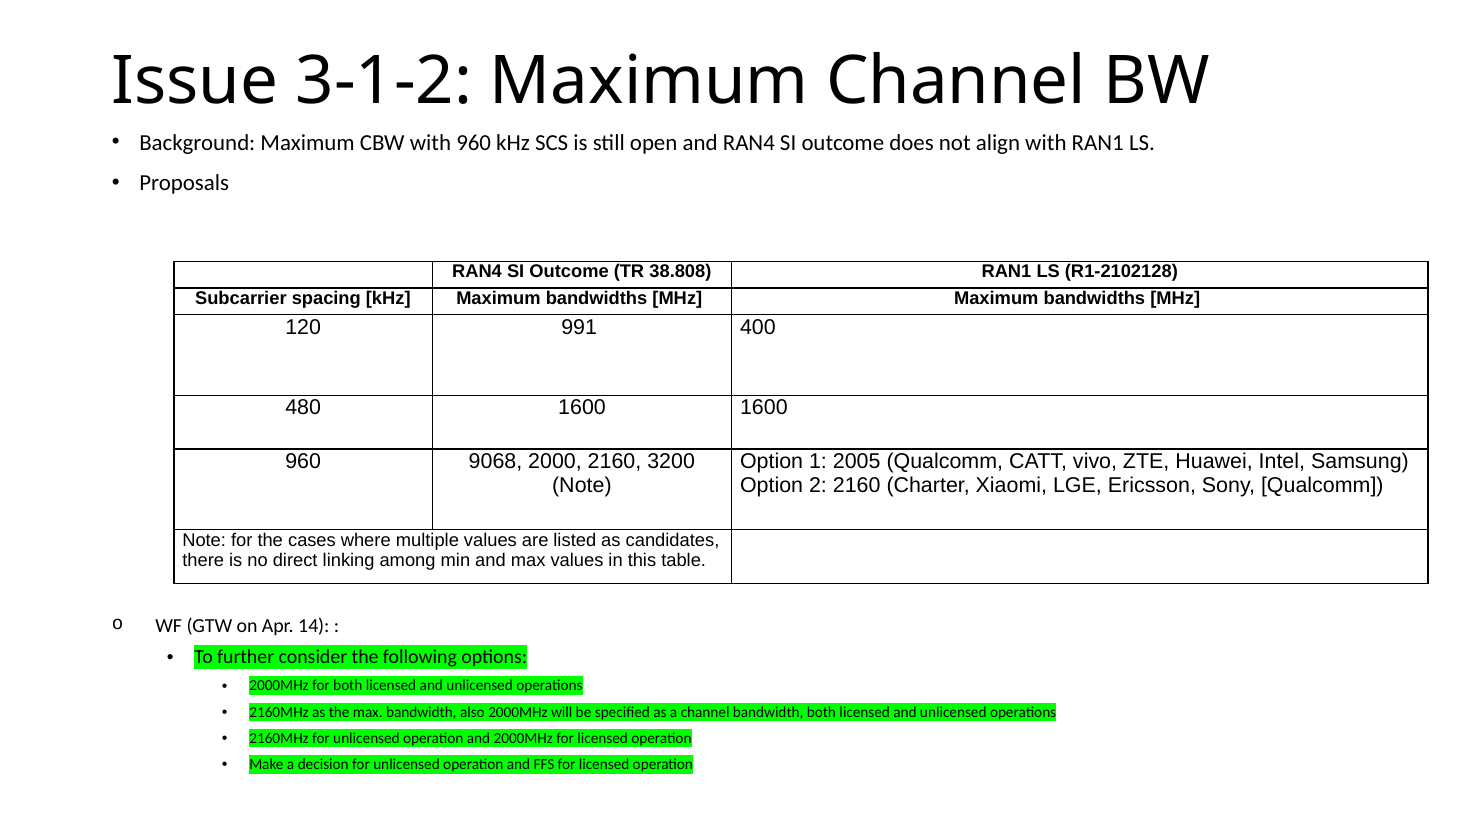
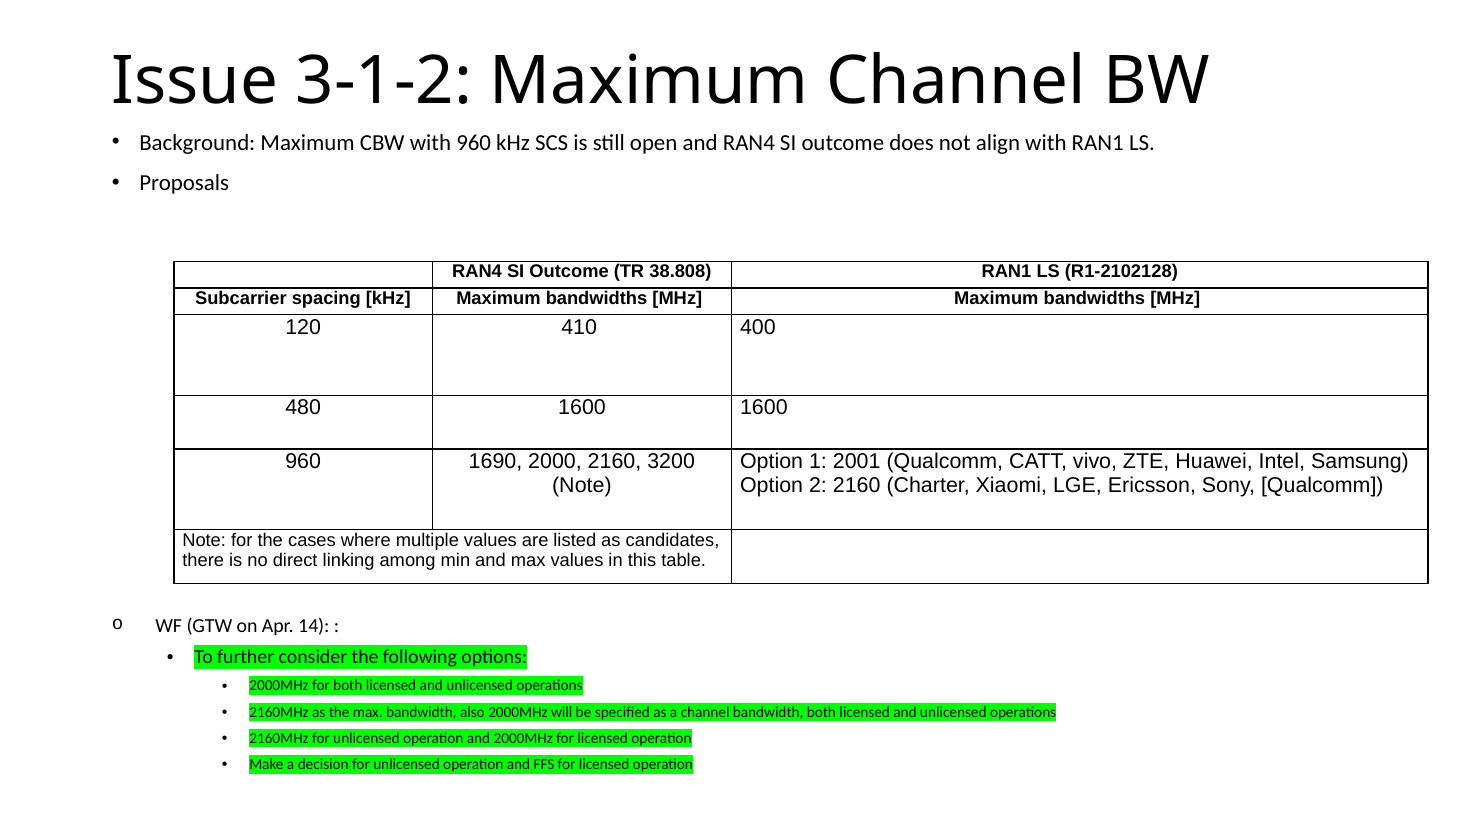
991: 991 -> 410 (579, 327)
9068: 9068 -> 1690 (496, 461)
2005: 2005 -> 2001 (857, 461)
